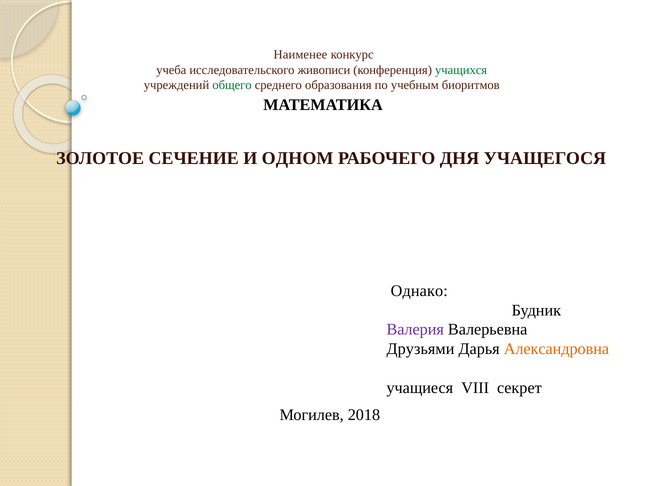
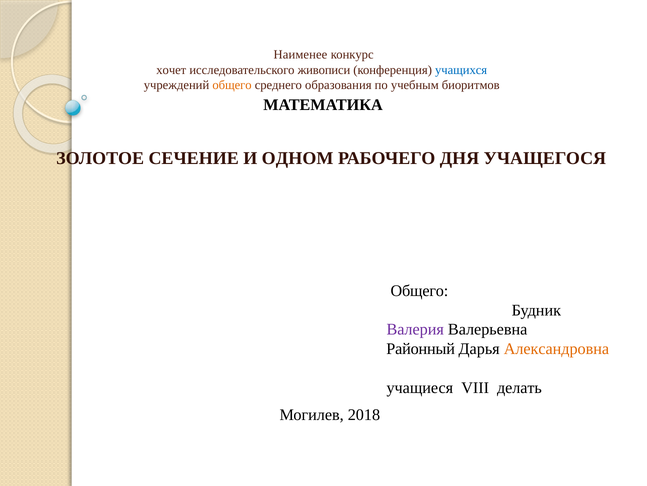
учеба: учеба -> хочет (171, 70)
учащихся colour: green -> blue (461, 70)
общего colour: green -> orange (232, 85)
Однако: Однако -> Общего (419, 290)
Друзьями: Друзьями -> Районный (421, 349)
секрет: секрет -> делать (519, 387)
